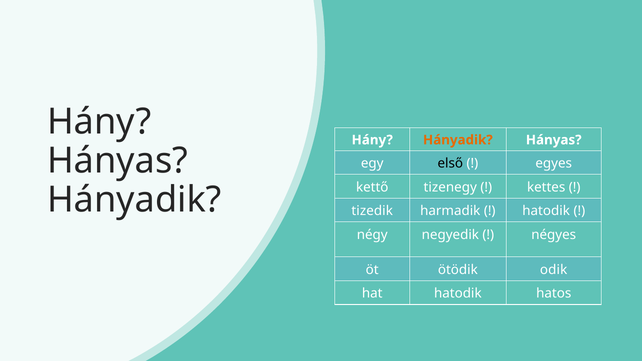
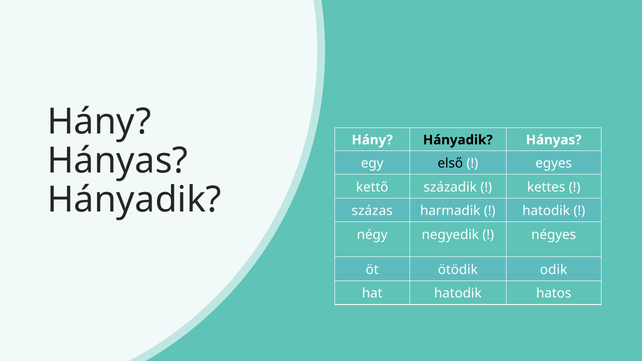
Hányadik colour: orange -> black (458, 140)
tizenegy: tizenegy -> századik (450, 187)
tizedik: tizedik -> százas (372, 211)
